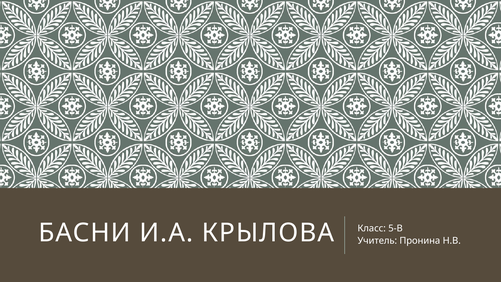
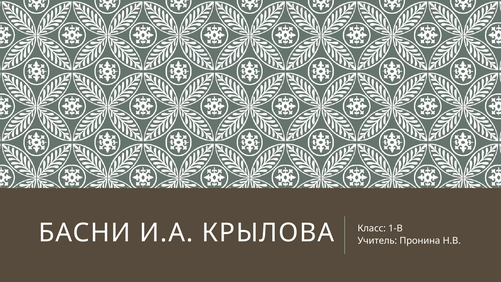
5-В: 5-В -> 1-В (395, 228)
